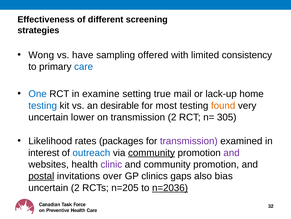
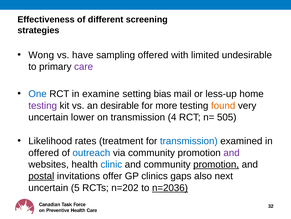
consistency: consistency -> undesirable (247, 55)
care colour: blue -> purple (84, 66)
true: true -> bias (162, 94)
lack-up: lack-up -> less-up (221, 94)
testing colour: blue -> purple (43, 105)
most: most -> more (166, 105)
transmission 2: 2 -> 4 (172, 117)
305: 305 -> 505 (227, 117)
packages: packages -> treatment (121, 141)
transmission colour: purple -> blue (189, 141)
interest: interest -> offered (44, 152)
community underline: present -> none (151, 152)
clinic colour: purple -> blue (111, 164)
promotion underline: none -> present (216, 164)
over: over -> offer (112, 176)
bias: bias -> next (224, 176)
uncertain 2: 2 -> 5 (75, 187)
n=205: n=205 -> n=202 (125, 187)
